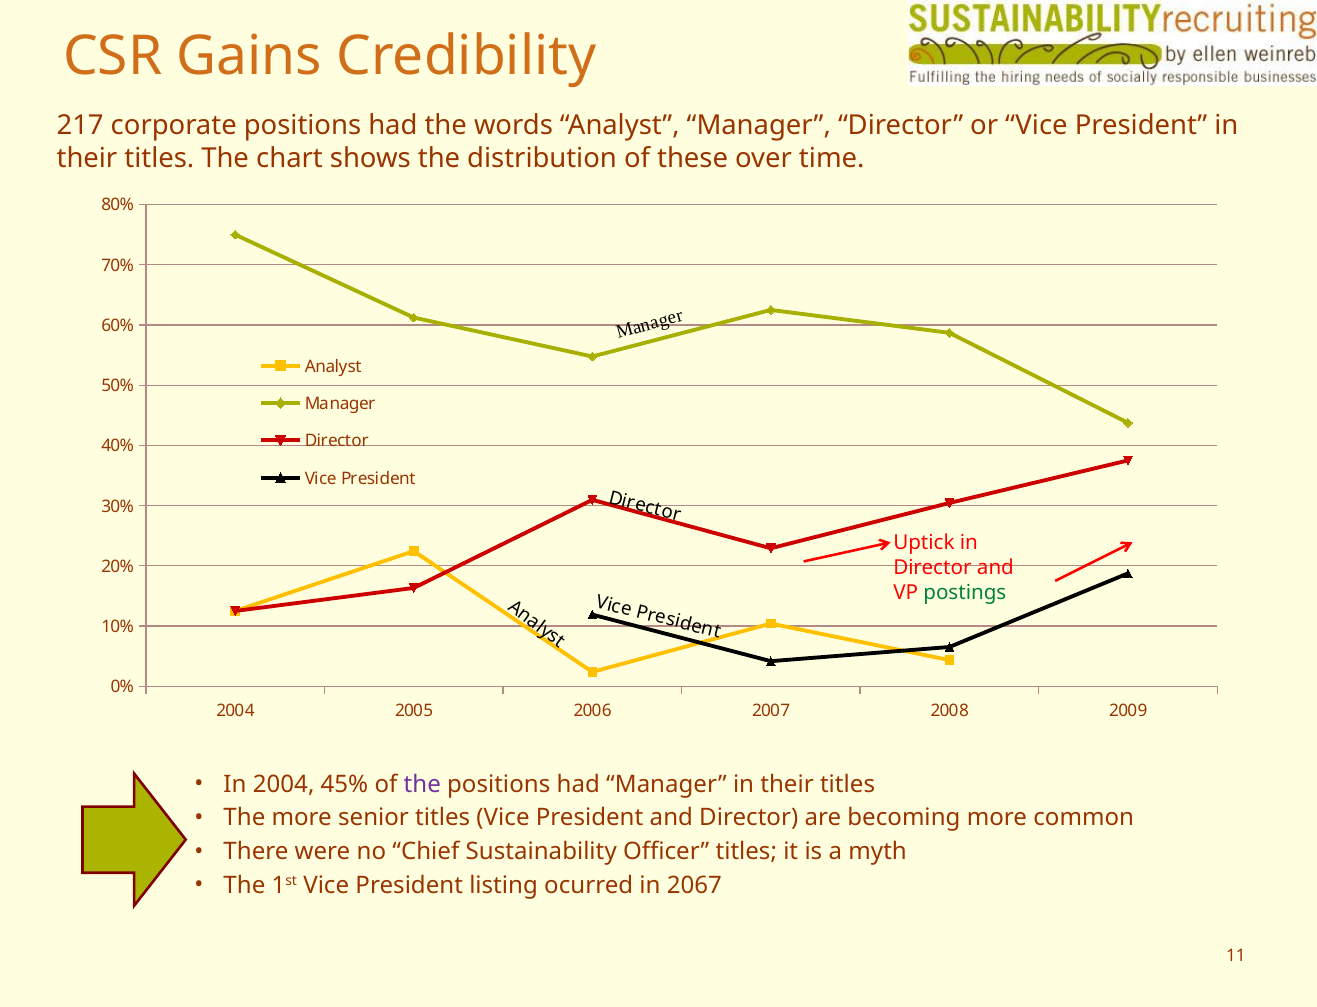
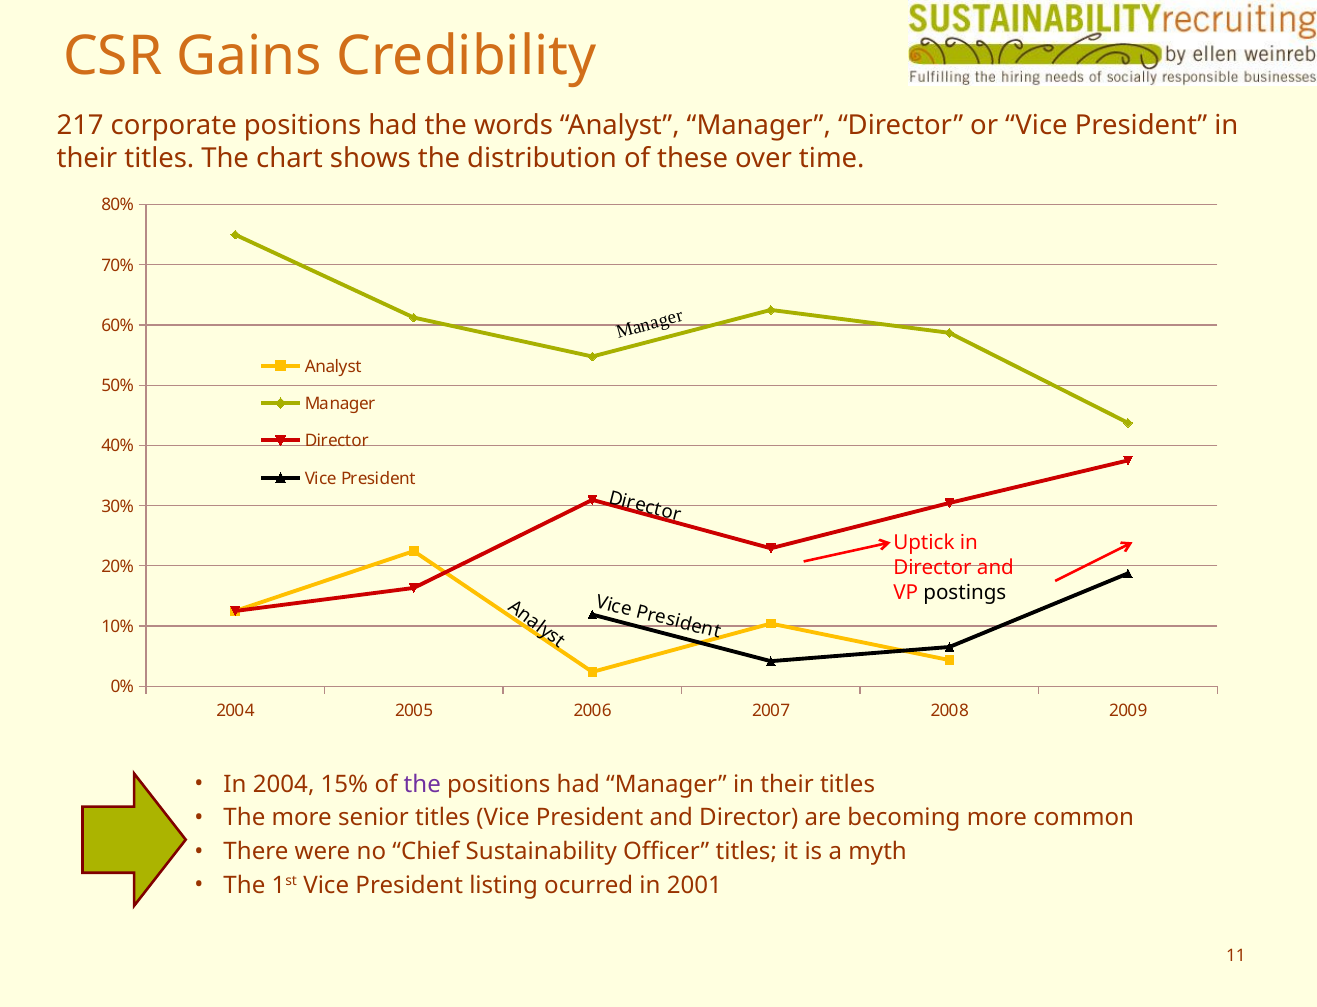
postings colour: green -> black (965, 593)
45%: 45% -> 15% (344, 784)
2067: 2067 -> 2001 (694, 886)
